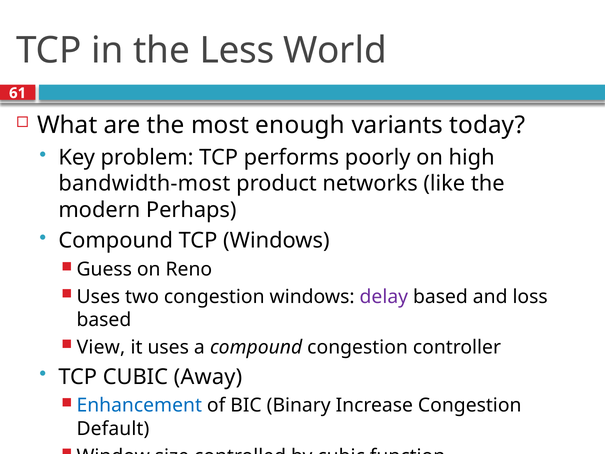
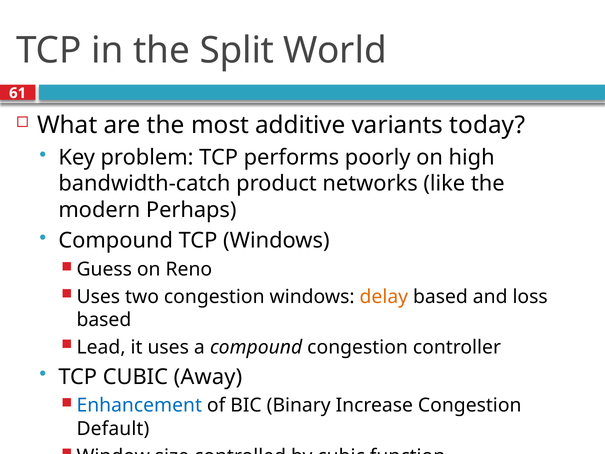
Less: Less -> Split (237, 50)
enough: enough -> additive (300, 125)
bandwidth-most: bandwidth-most -> bandwidth-catch (144, 184)
delay colour: purple -> orange (384, 297)
View: View -> Lead (101, 347)
